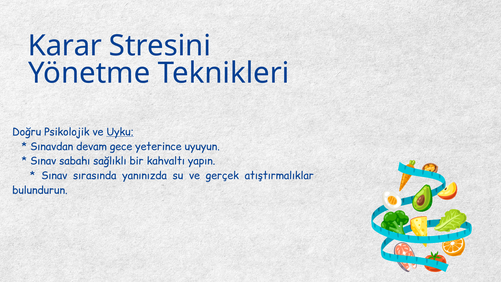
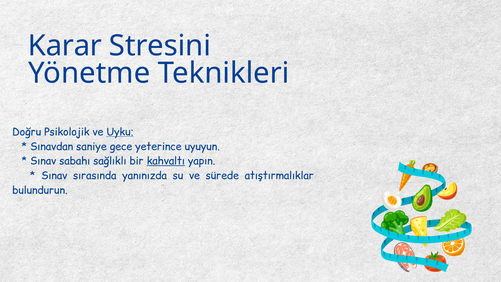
devam: devam -> saniye (91, 147)
kahvaltı underline: none -> present (166, 161)
gerçek: gerçek -> sürede (222, 176)
